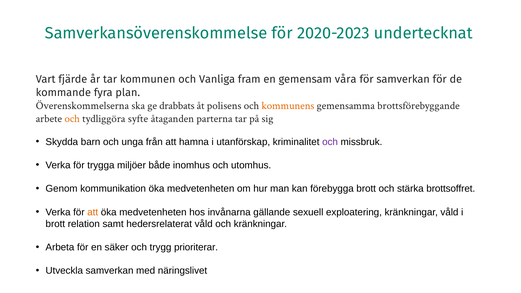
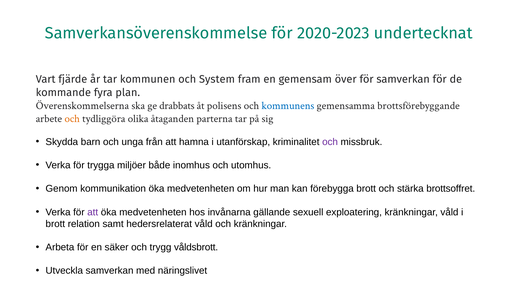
Vanliga: Vanliga -> System (217, 79)
våra: våra -> över (346, 79)
kommunens colour: orange -> blue (288, 105)
syfte: syfte -> olika (138, 119)
att colour: orange -> purple (93, 212)
prioriterar: prioriterar -> våldsbrott (196, 247)
